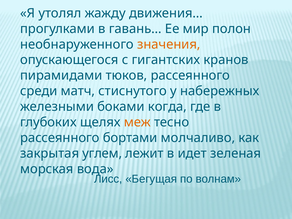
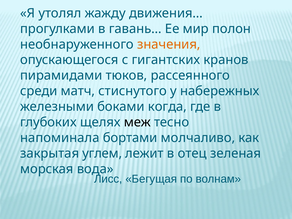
меж colour: orange -> black (137, 122)
рассеянного: рассеянного -> напоминала (60, 138)
идет: идет -> отец (192, 153)
